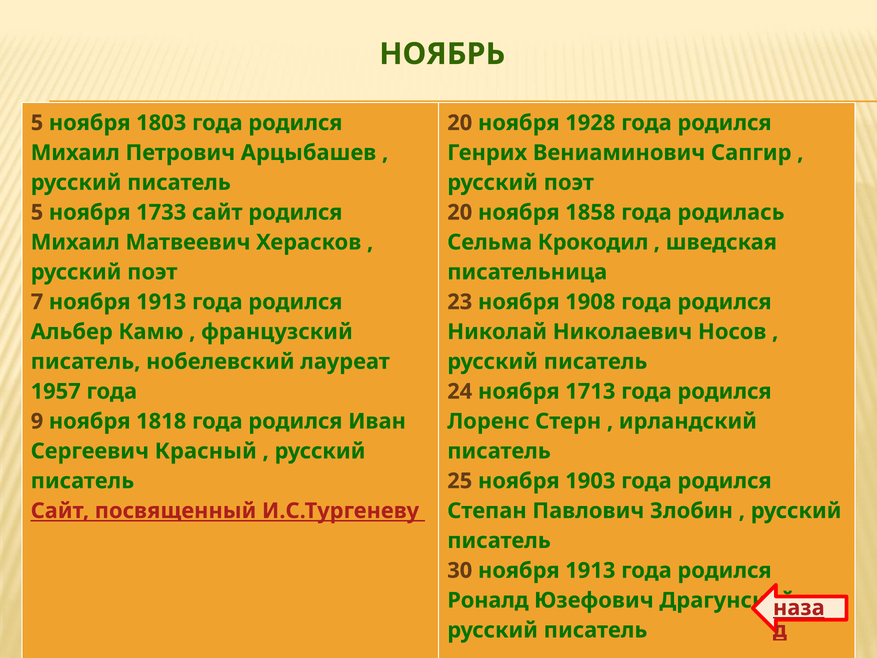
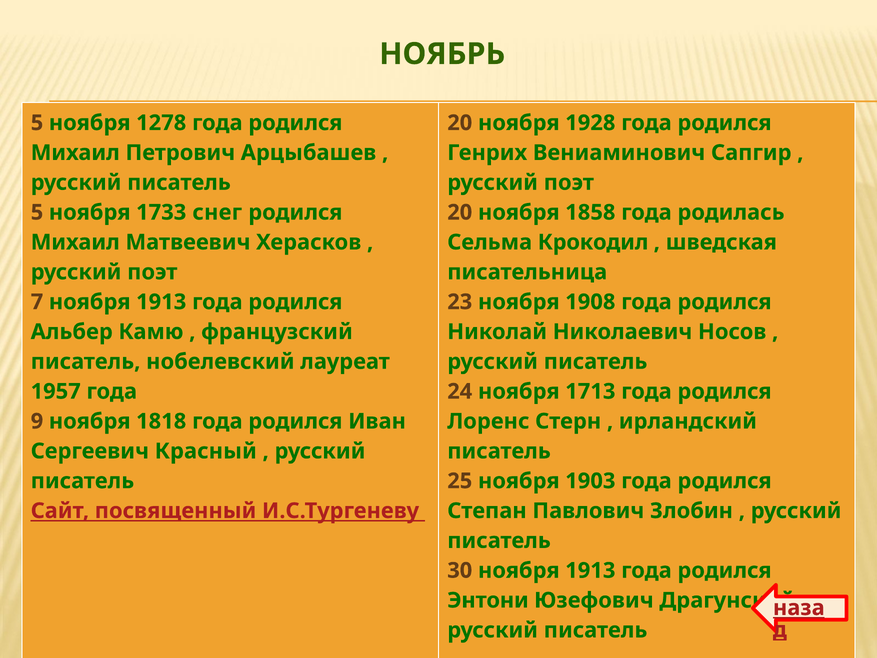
1803: 1803 -> 1278 (161, 123)
1733 сайт: сайт -> снег (217, 212)
Роналд: Роналд -> Энтони (488, 600)
